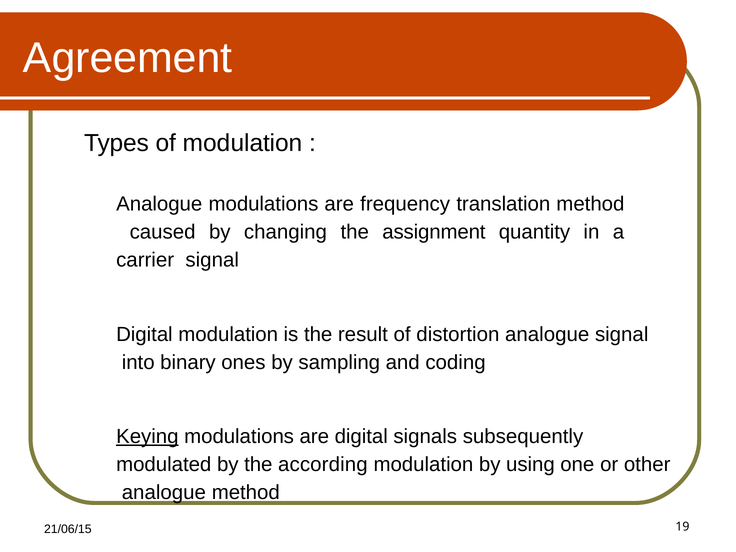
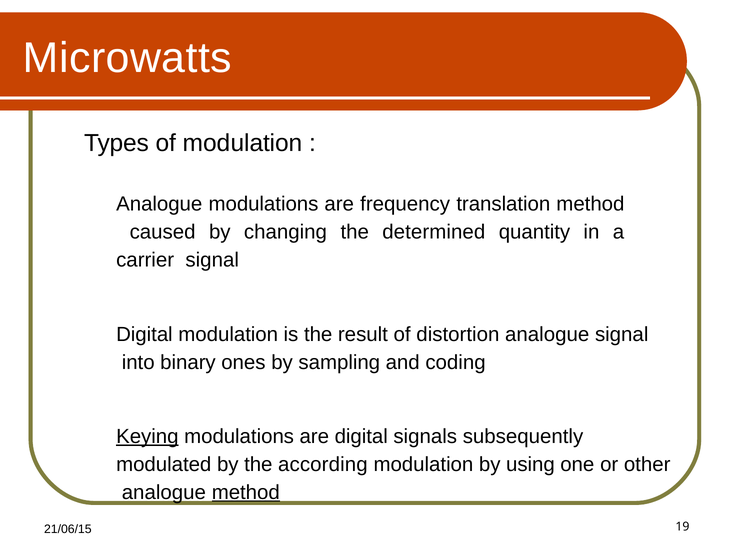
Agreement: Agreement -> Microwatts (127, 58)
assignment: assignment -> determined (434, 232)
method underline: none -> present (246, 492)
